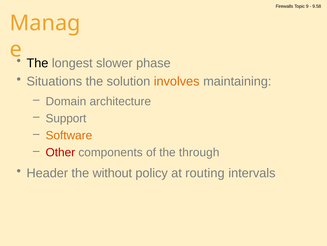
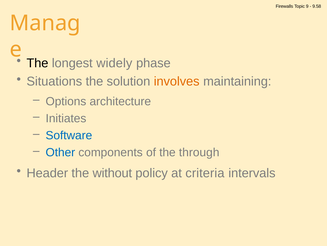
slower: slower -> widely (114, 63)
Domain: Domain -> Options (66, 101)
Support: Support -> Initiates (66, 118)
Software colour: orange -> blue (69, 135)
Other colour: red -> blue (60, 152)
routing: routing -> criteria (205, 173)
